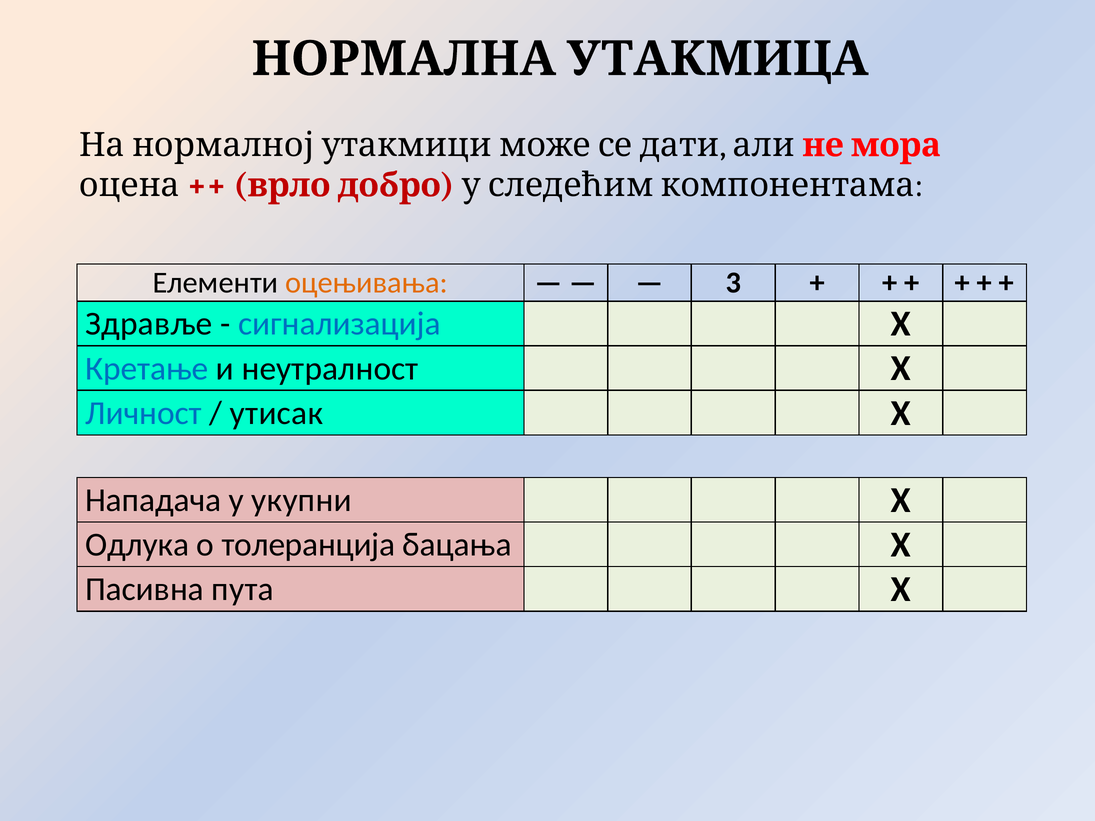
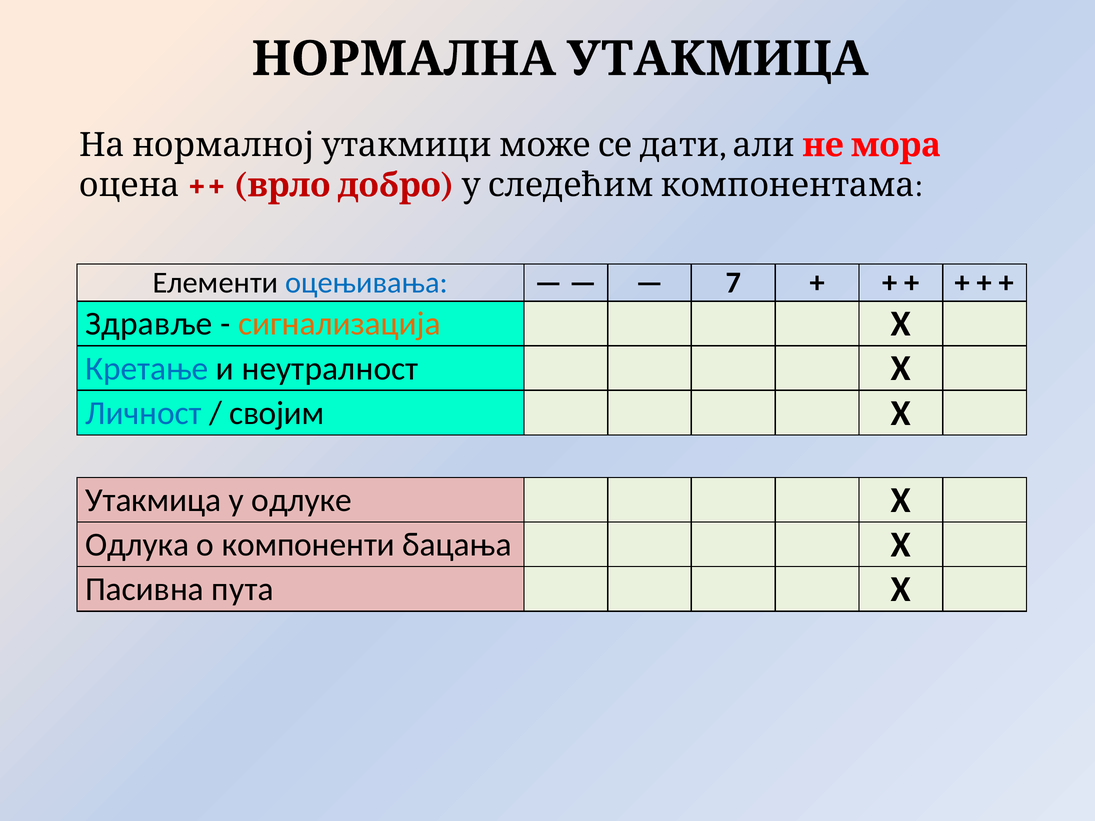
оцењивања colour: orange -> blue (366, 283)
3: 3 -> 7 (733, 283)
сигнализација colour: blue -> orange (339, 324)
утисак: утисак -> својим (277, 413)
Нападача: Нападача -> Утакмица (153, 500)
укупни: укупни -> одлуке (302, 500)
толеранција: толеранција -> компоненти (308, 545)
